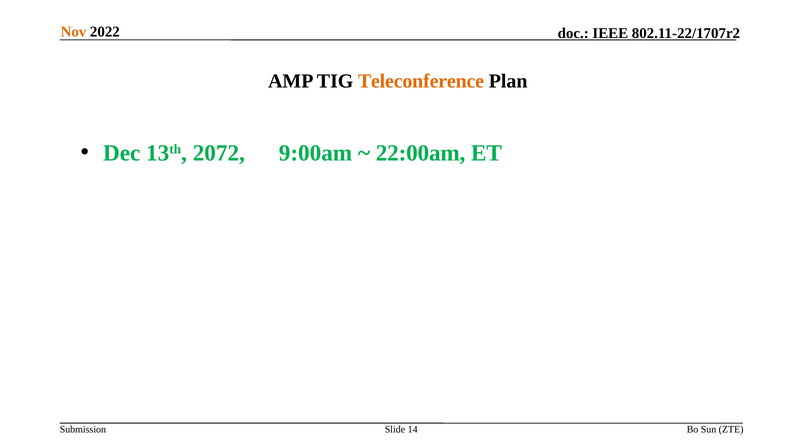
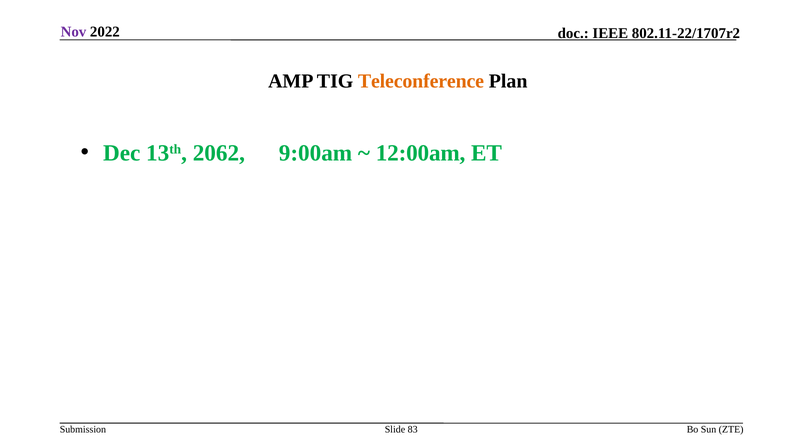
Nov colour: orange -> purple (73, 32)
2072: 2072 -> 2062 (219, 153)
22:00am: 22:00am -> 12:00am (421, 153)
14: 14 -> 83 (413, 429)
